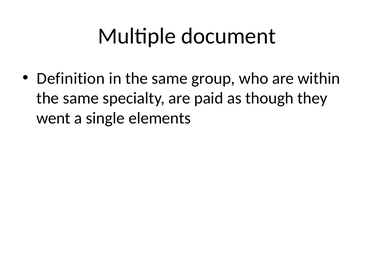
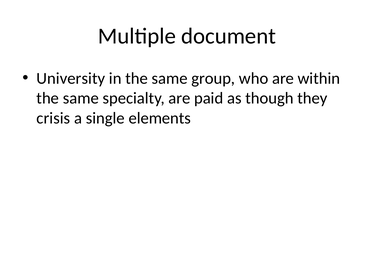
Definition: Definition -> University (71, 78)
went: went -> crisis (53, 118)
